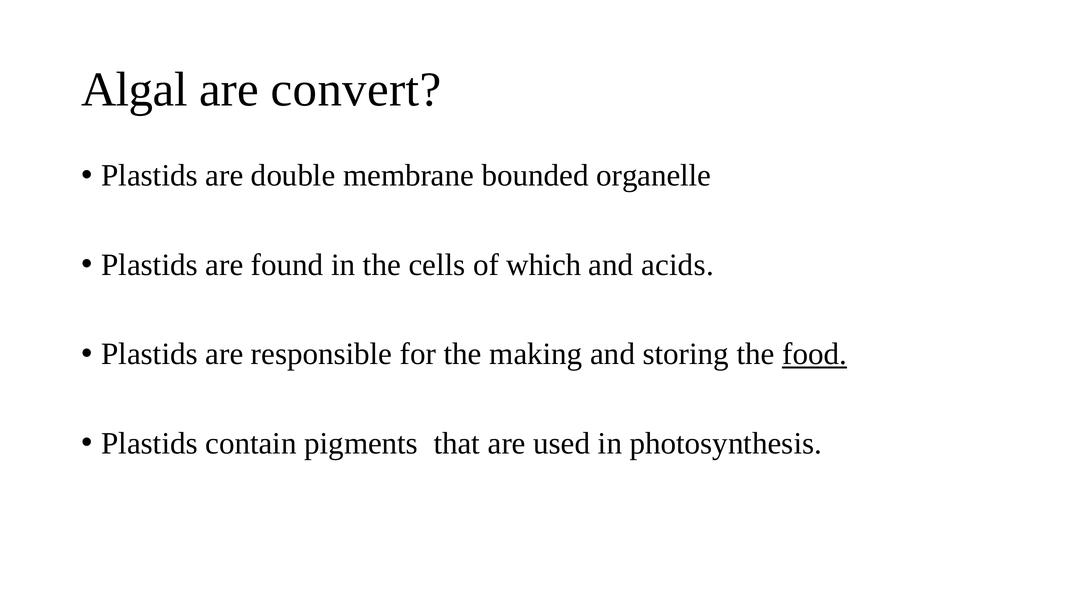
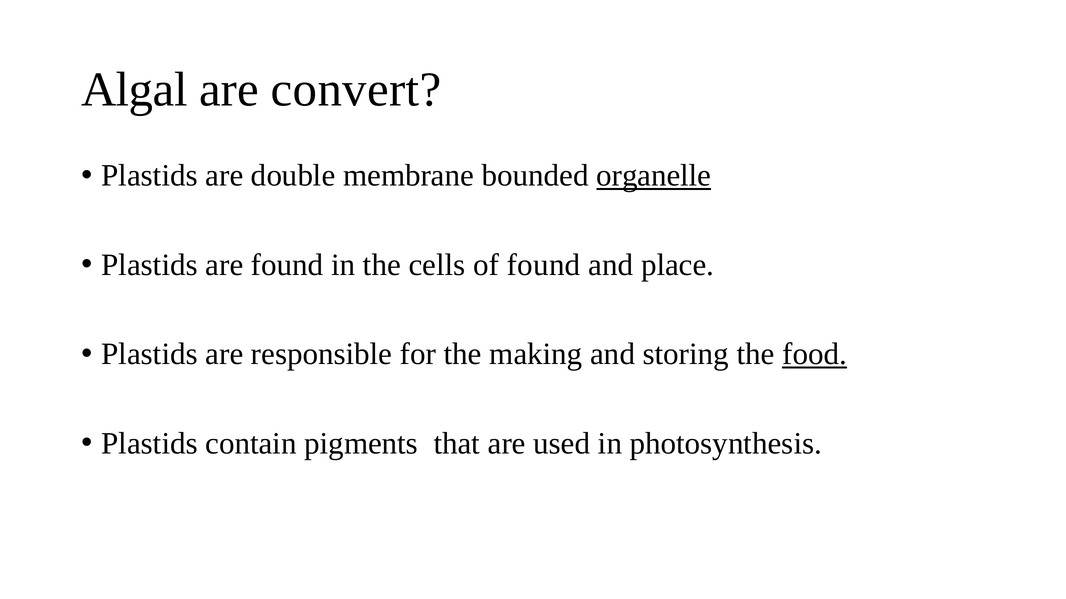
organelle underline: none -> present (654, 176)
of which: which -> found (544, 265)
acids: acids -> place (678, 265)
